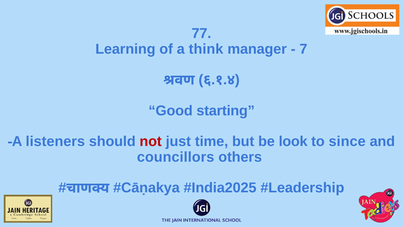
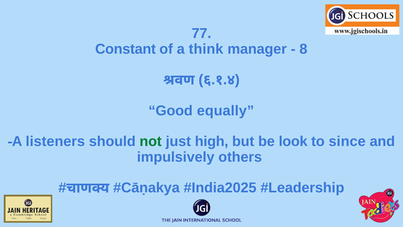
Learning: Learning -> Constant (125, 49)
7: 7 -> 8 (303, 49)
starting: starting -> equally (225, 111)
not colour: red -> green (151, 141)
time: time -> high (212, 141)
councillors: councillors -> impulsively (176, 157)
